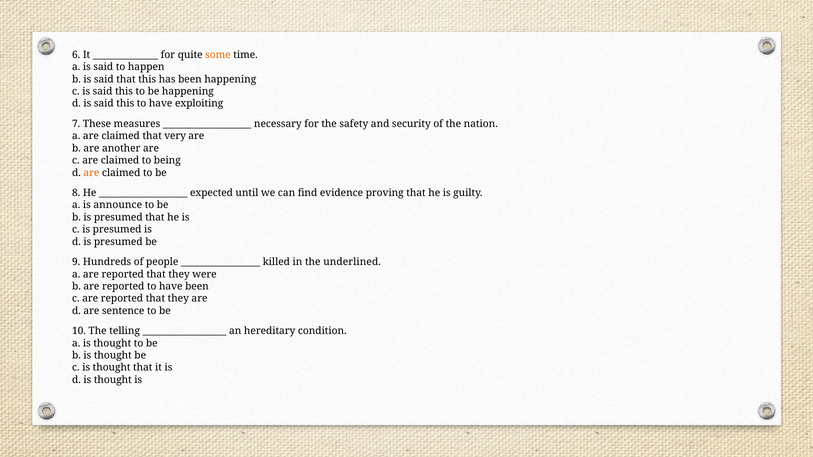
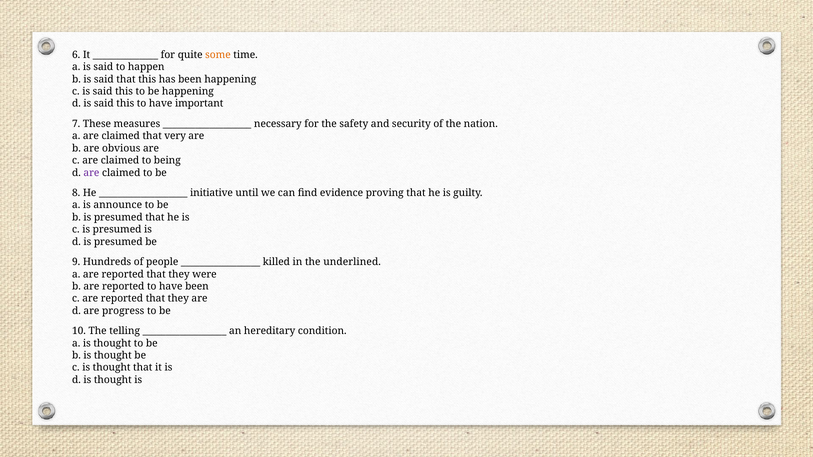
exploiting: exploiting -> important (199, 104)
another: another -> obvious (121, 148)
are colour: orange -> purple (91, 173)
expected: expected -> initiative (212, 193)
sentence: sentence -> progress (123, 311)
